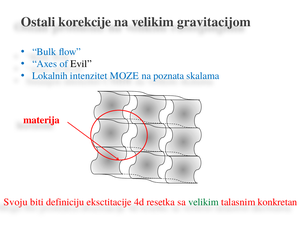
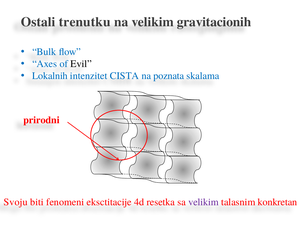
korekcije: korekcije -> trenutku (85, 22)
gravitacijom: gravitacijom -> gravitacionih (214, 22)
MOZE: MOZE -> CISTA (124, 76)
materija: materija -> prirodni (41, 120)
definiciju: definiciju -> fenomeni (65, 202)
velikim colour: green -> purple (204, 202)
